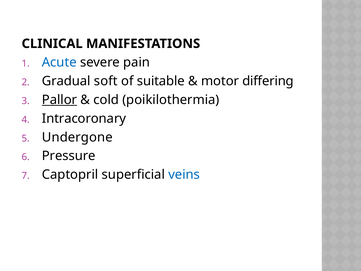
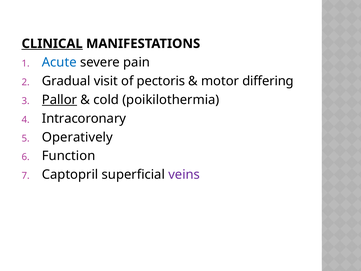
CLINICAL underline: none -> present (52, 44)
soft: soft -> visit (106, 81)
suitable: suitable -> pectoris (161, 81)
Undergone: Undergone -> Operatively (77, 137)
Pressure: Pressure -> Function (69, 156)
veins colour: blue -> purple (184, 174)
